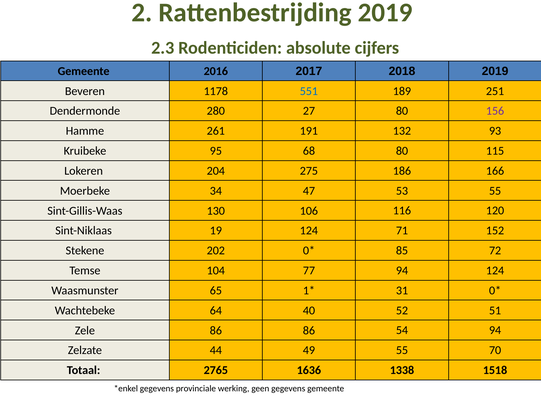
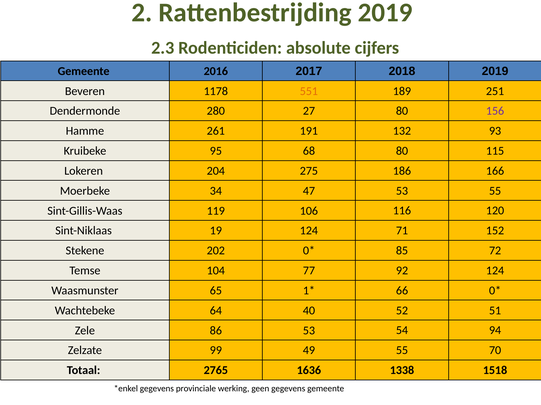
551 colour: blue -> orange (309, 91)
130: 130 -> 119 (216, 211)
77 94: 94 -> 92 (402, 271)
31: 31 -> 66 (402, 291)
86 86: 86 -> 53 (309, 331)
44: 44 -> 99 (216, 351)
